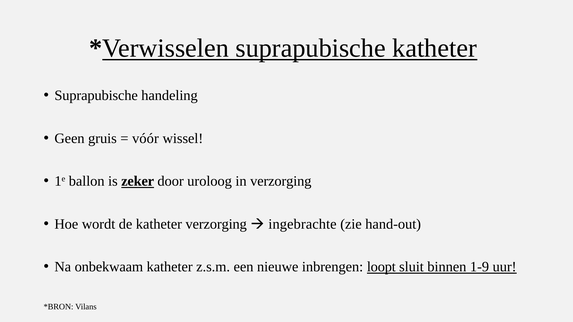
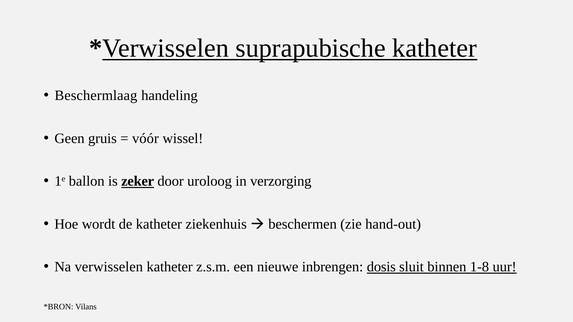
Suprapubische: Suprapubische -> Beschermlaag (96, 96)
katheter verzorging: verzorging -> ziekenhuis (216, 224)
ingebrachte: ingebrachte -> beschermen (303, 224)
onbekwaam: onbekwaam -> verwisselen (109, 267)
loopt: loopt -> dosis (381, 267)
1-9: 1-9 -> 1-8 (479, 267)
